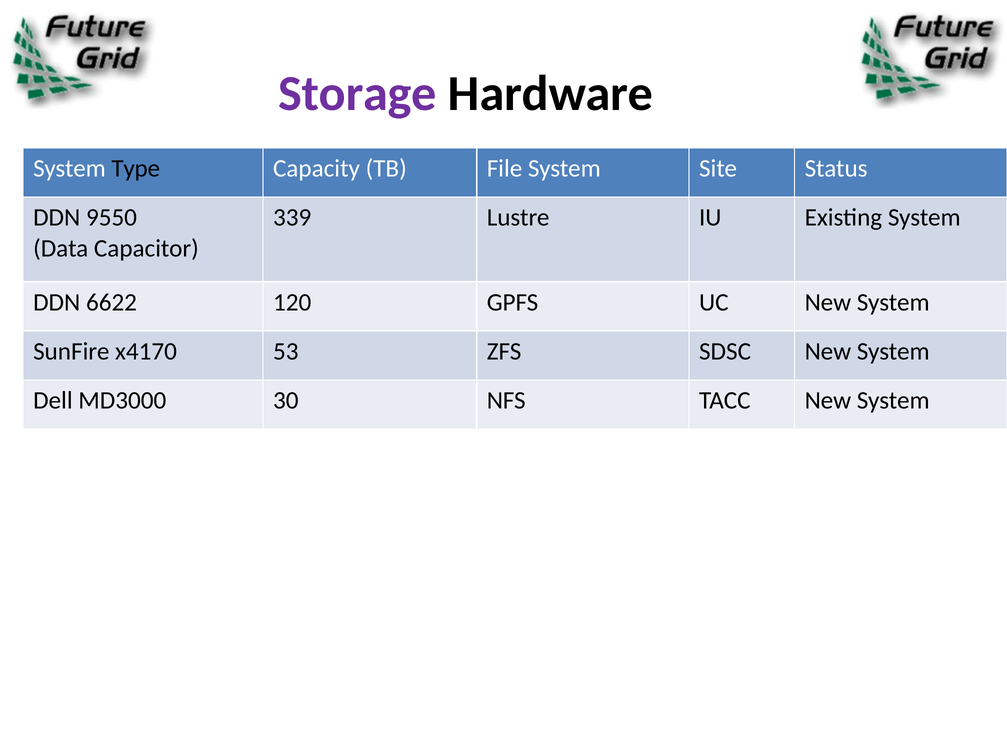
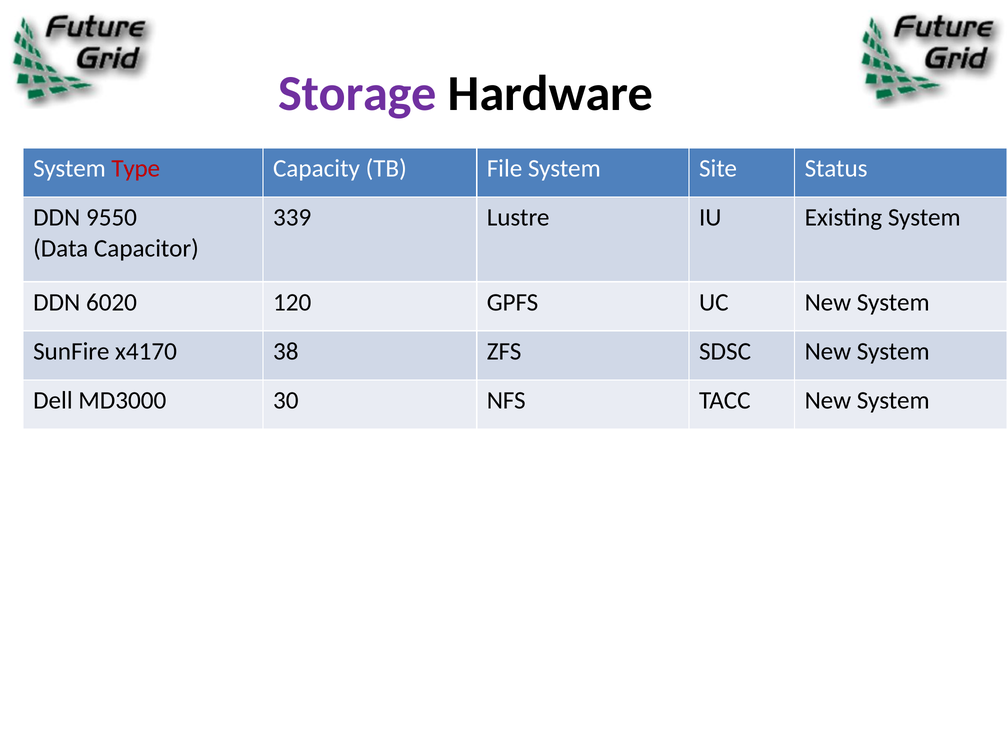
Type colour: black -> red (136, 169)
6622: 6622 -> 6020 (112, 303)
53: 53 -> 38 (286, 352)
